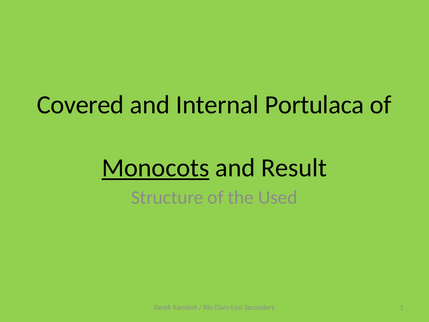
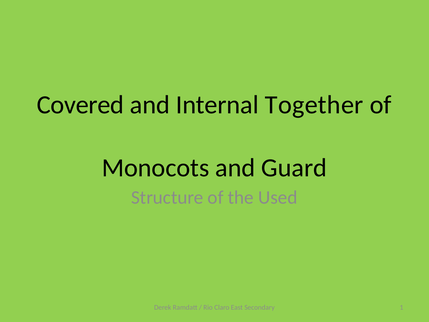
Portulaca: Portulaca -> Together (314, 105)
Monocots underline: present -> none (155, 168)
Result: Result -> Guard (294, 168)
